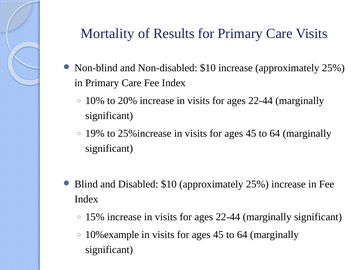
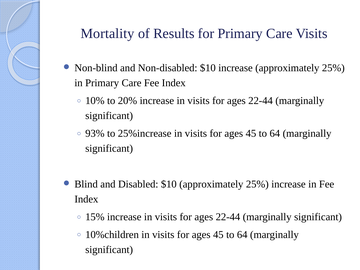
19%: 19% -> 93% (95, 134)
10%example: 10%example -> 10%children (112, 235)
